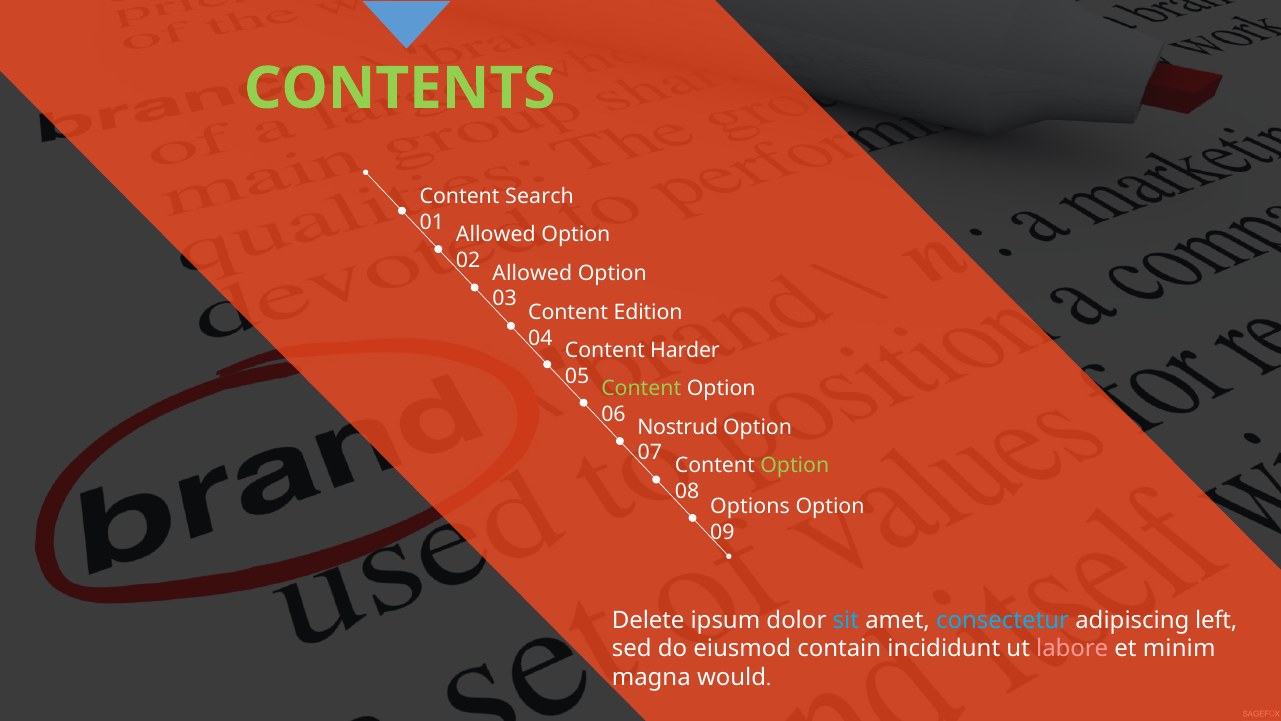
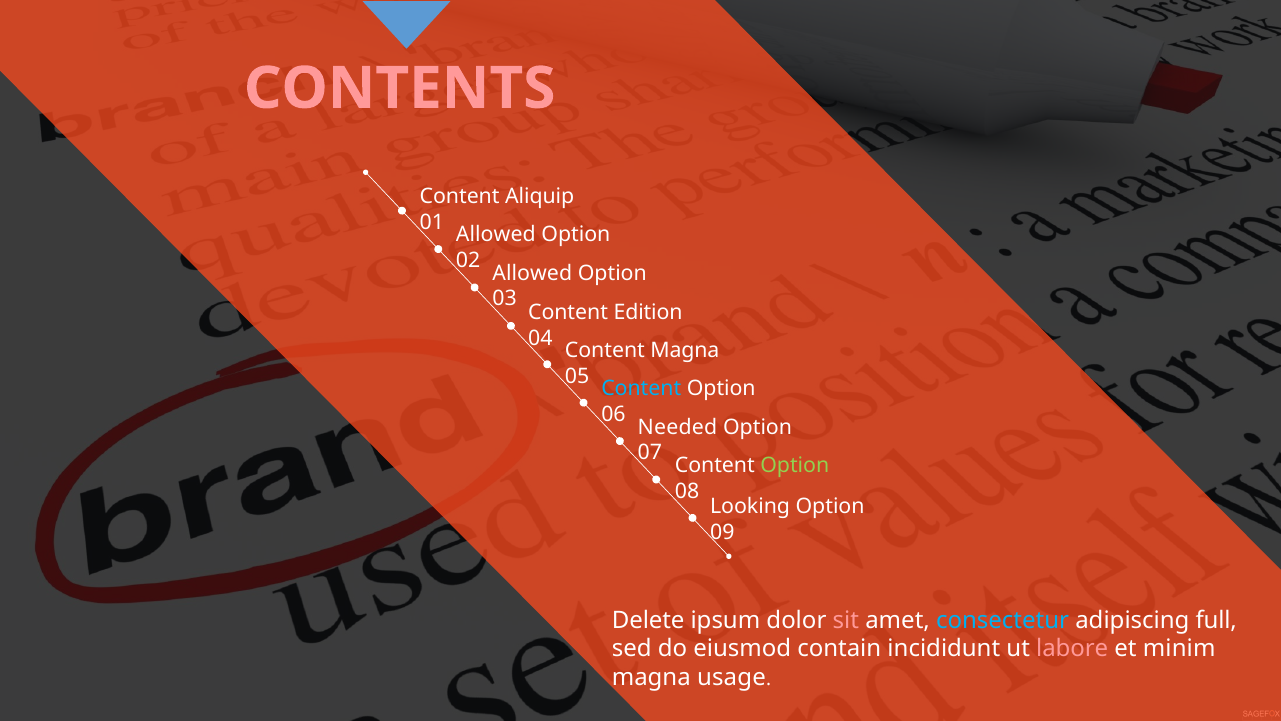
CONTENTS colour: light green -> pink (400, 88)
Search: Search -> Aliquip (540, 197)
Content Harder: Harder -> Magna (685, 350)
Content colour: light green -> light blue (641, 388)
Nostrud: Nostrud -> Needed (677, 427)
Options: Options -> Looking (750, 507)
sit colour: light blue -> pink (846, 620)
left: left -> full (1216, 620)
would: would -> usage (731, 677)
